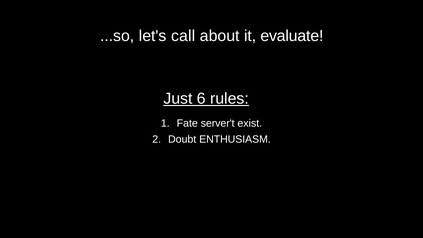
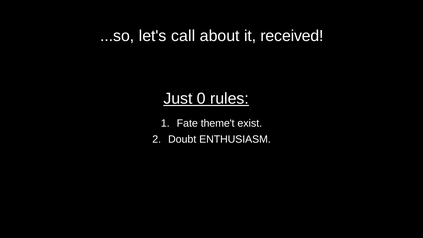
evaluate: evaluate -> received (292, 36)
6: 6 -> 0 (201, 99)
server't: server't -> theme't (218, 123)
